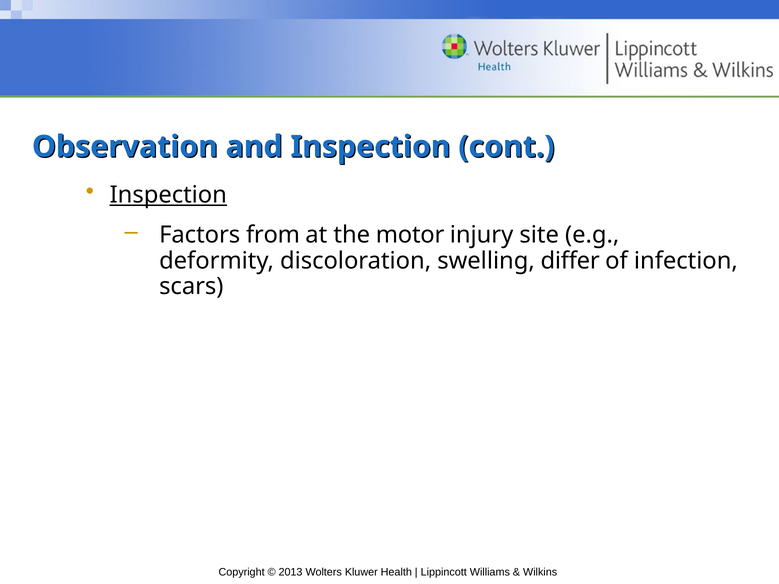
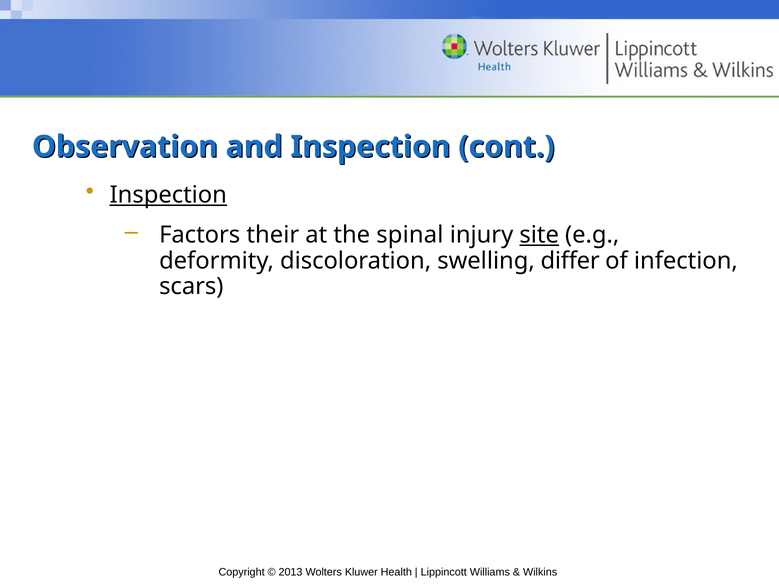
from: from -> their (273, 235)
motor: motor -> spinal (410, 235)
site underline: none -> present (539, 235)
